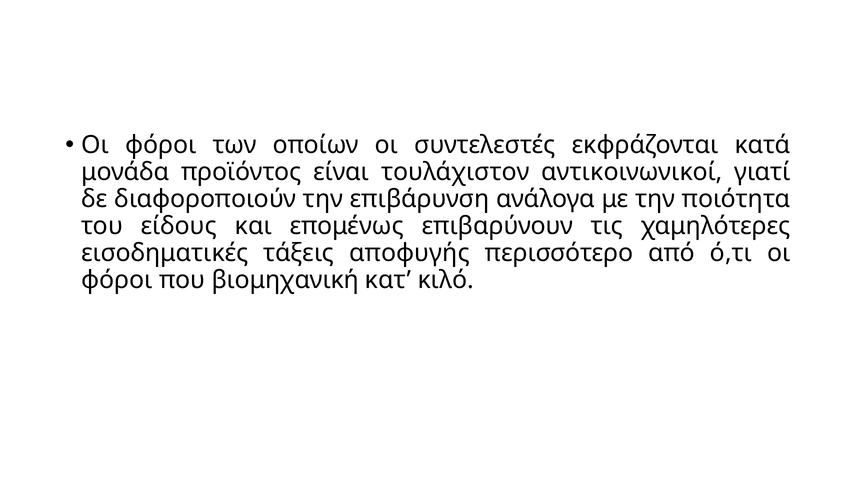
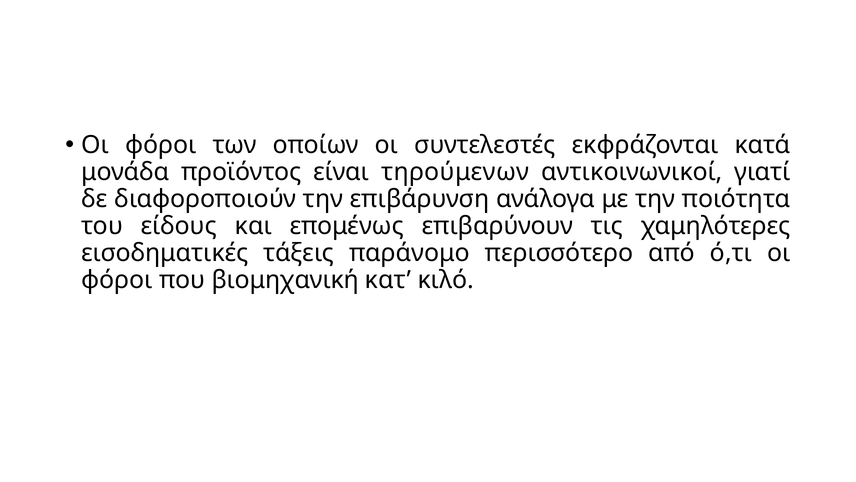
τουλάχιστον: τουλάχιστον -> τηρούμενων (455, 172)
αποφυγής: αποφυγής -> παράνομο (410, 253)
